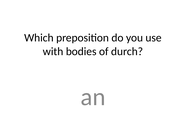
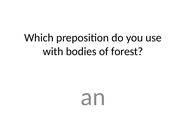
durch: durch -> forest (127, 51)
